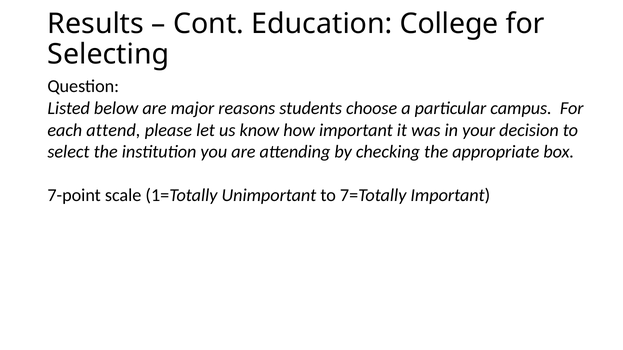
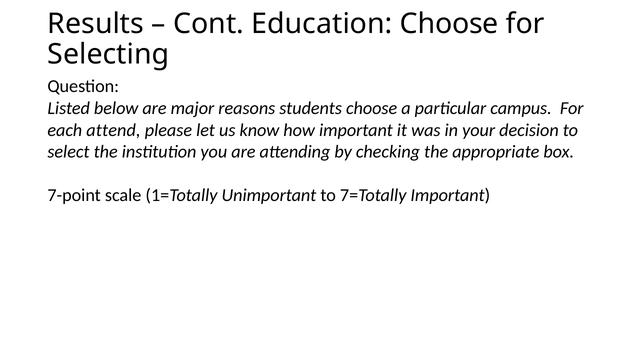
Education College: College -> Choose (449, 24)
